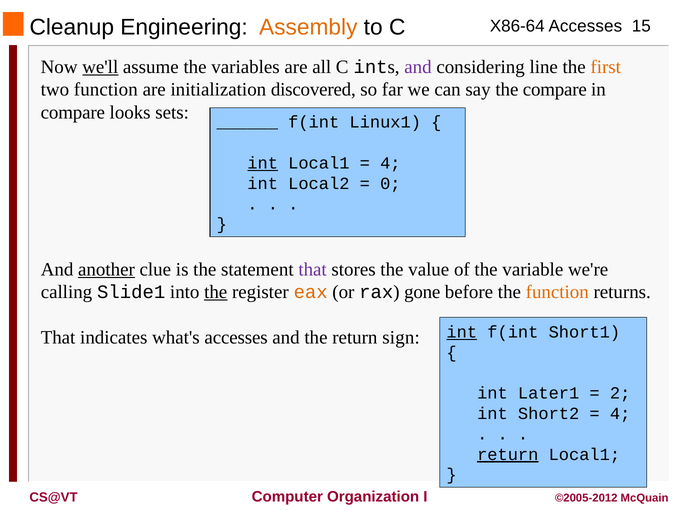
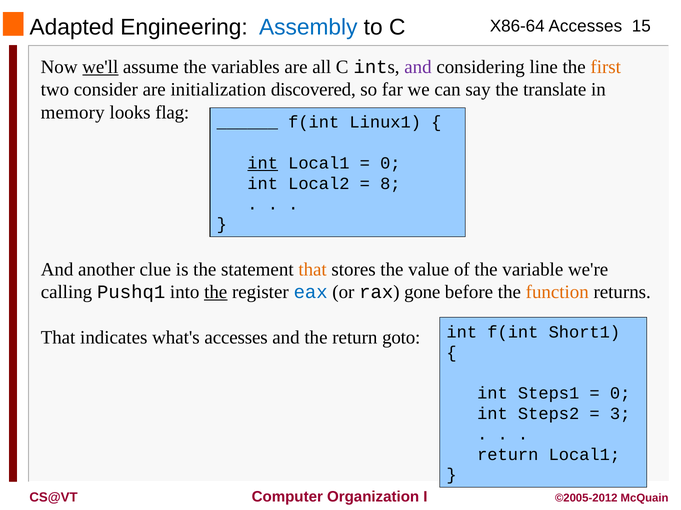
Cleanup: Cleanup -> Adapted (72, 27)
Assembly colour: orange -> blue (308, 27)
two function: function -> consider (106, 90)
the compare: compare -> translate (555, 90)
compare: compare -> memory (73, 113)
sets: sets -> flag (172, 113)
4: 4 -> 0 (390, 163)
0: 0 -> 8 (390, 184)
another underline: present -> none (106, 270)
that colour: purple -> orange (313, 270)
Slide1: Slide1 -> Pushq1 (131, 292)
eax colour: orange -> blue (311, 292)
int underline: present -> none (462, 333)
sign: sign -> goto (401, 338)
Later1: Later1 -> Steps1 (549, 394)
2: 2 -> 0 (620, 394)
Short2: Short2 -> Steps2 (549, 414)
4: 4 -> 3 (620, 414)
return underline: present -> none (508, 455)
